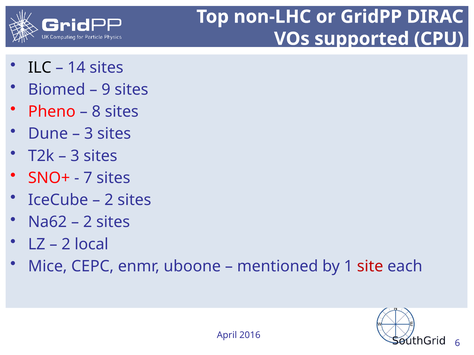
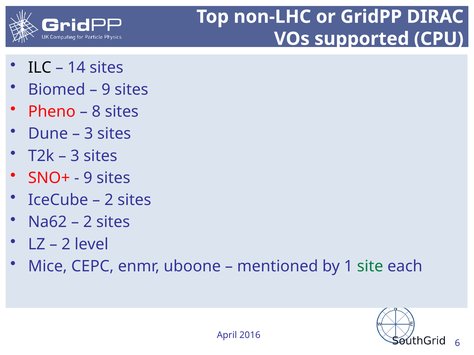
7: 7 -> 9 (88, 178)
local: local -> level (92, 244)
site colour: red -> green (370, 267)
